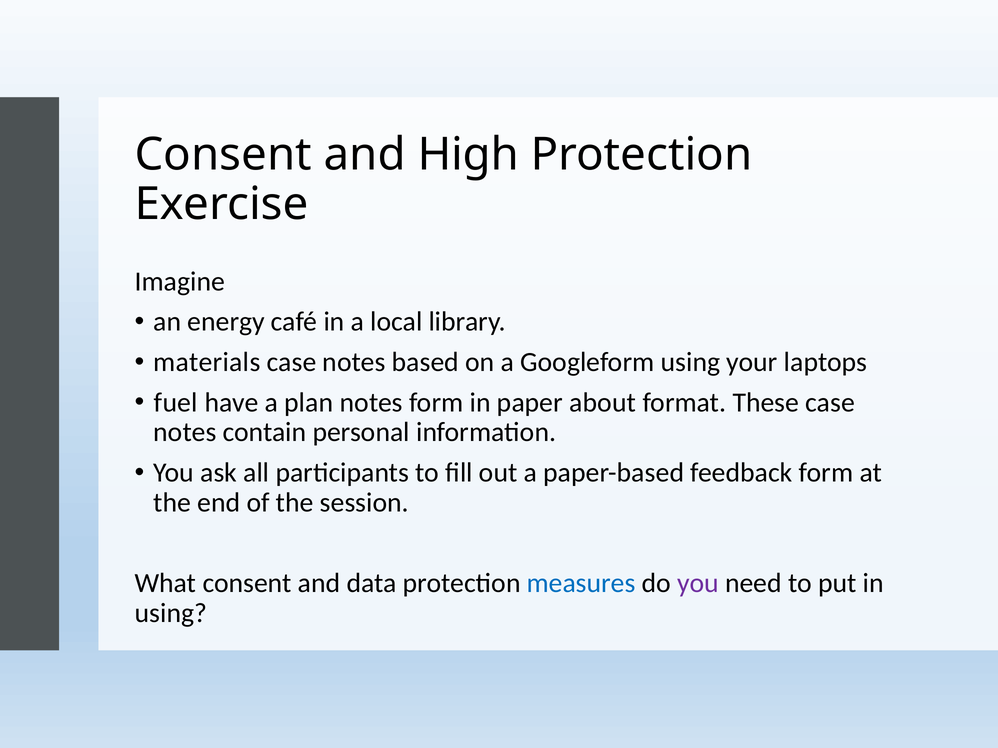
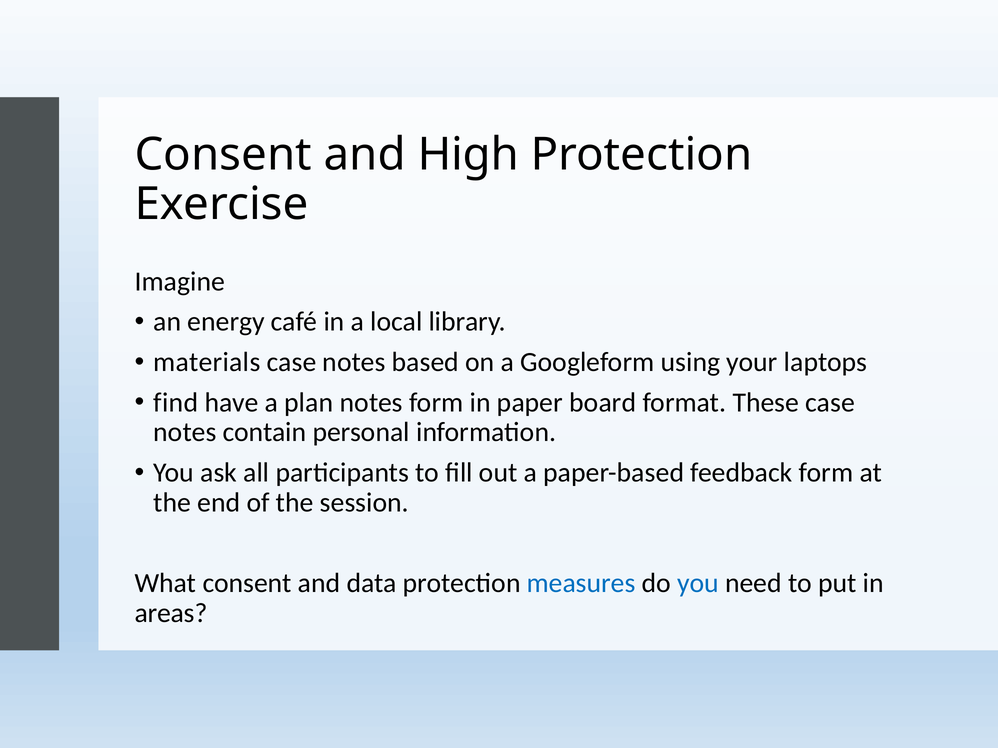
fuel: fuel -> find (176, 403)
about: about -> board (603, 403)
you colour: purple -> blue (698, 584)
using: using -> areas (171, 614)
